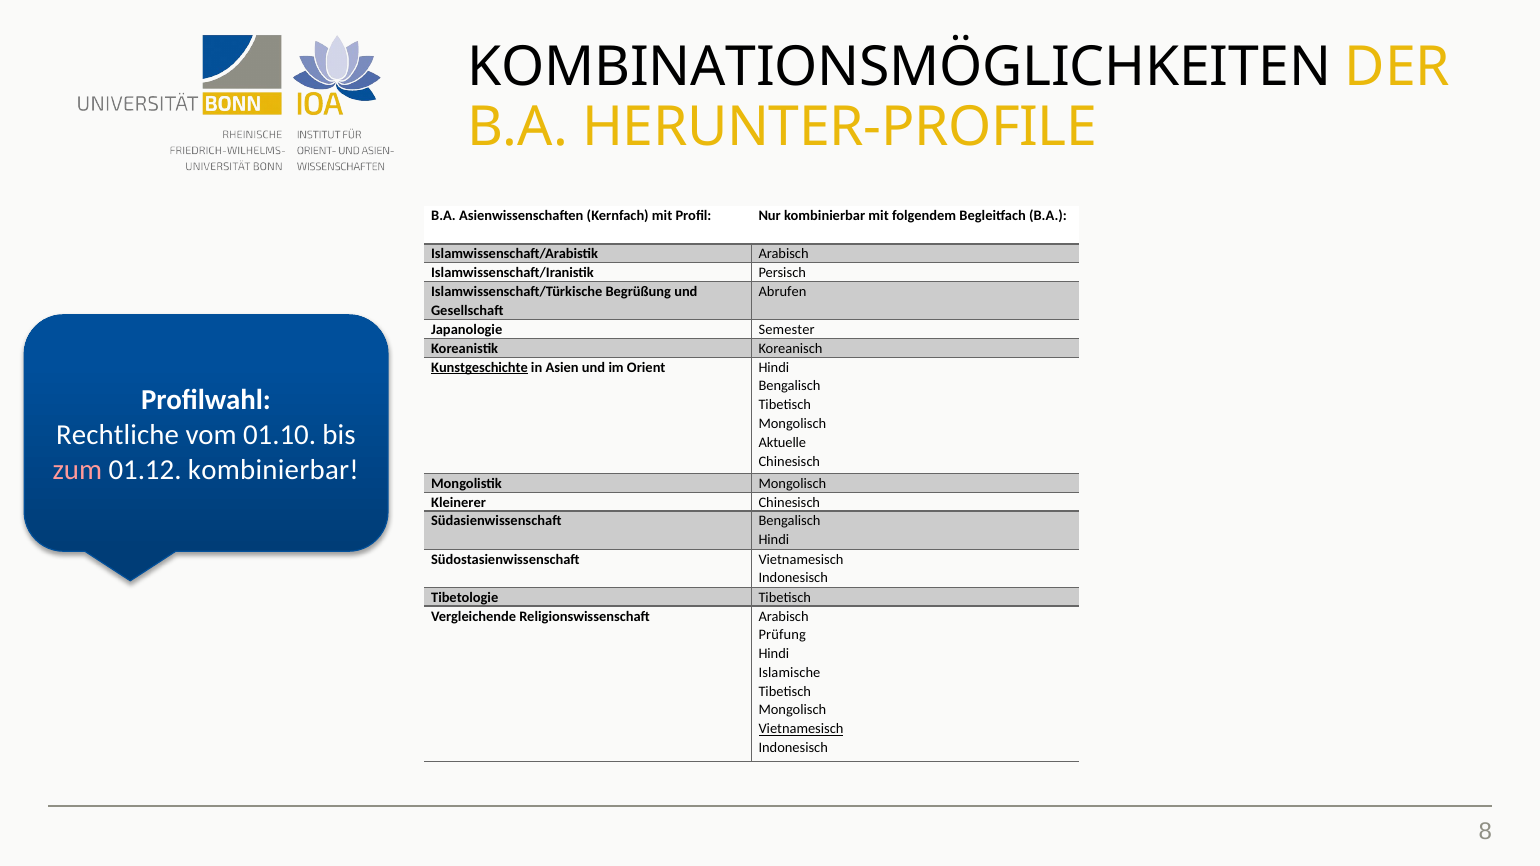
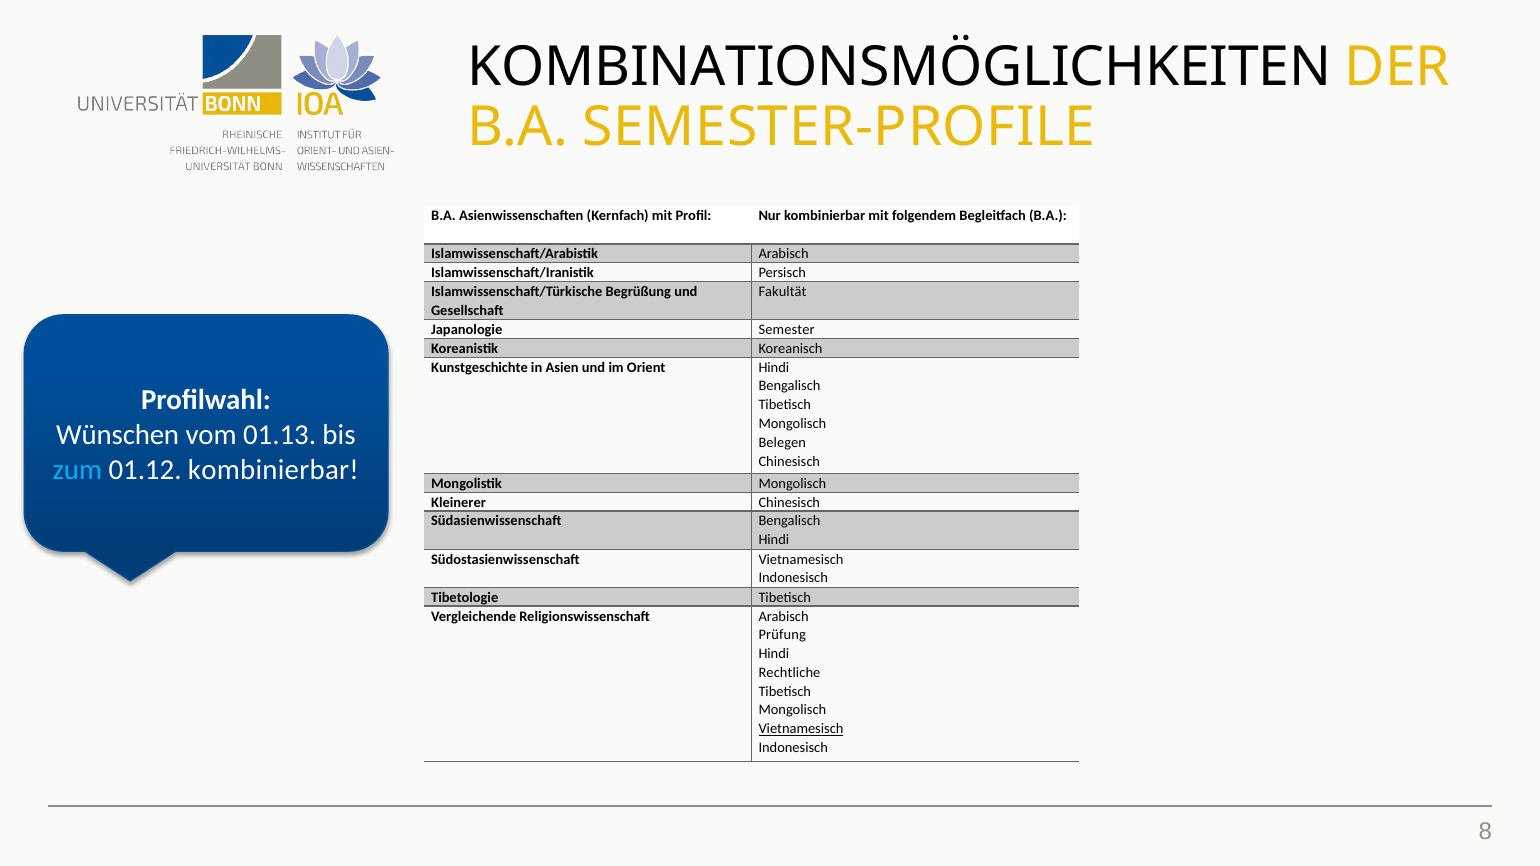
HERUNTER-PROFILE: HERUNTER-PROFILE -> SEMESTER-PROFILE (839, 127)
Abrufen: Abrufen -> Fakultät (782, 292)
Kunstgeschichte underline: present -> none (480, 367)
Rechtliche: Rechtliche -> Wünschen (118, 435)
01.10: 01.10 -> 01.13 (280, 435)
Aktuelle: Aktuelle -> Belegen (782, 443)
zum colour: pink -> light blue (77, 470)
Islamische: Islamische -> Rechtliche (789, 673)
